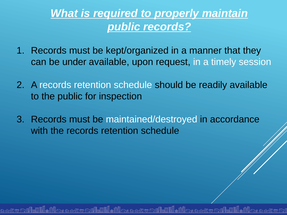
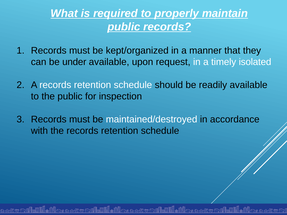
session: session -> isolated (255, 62)
